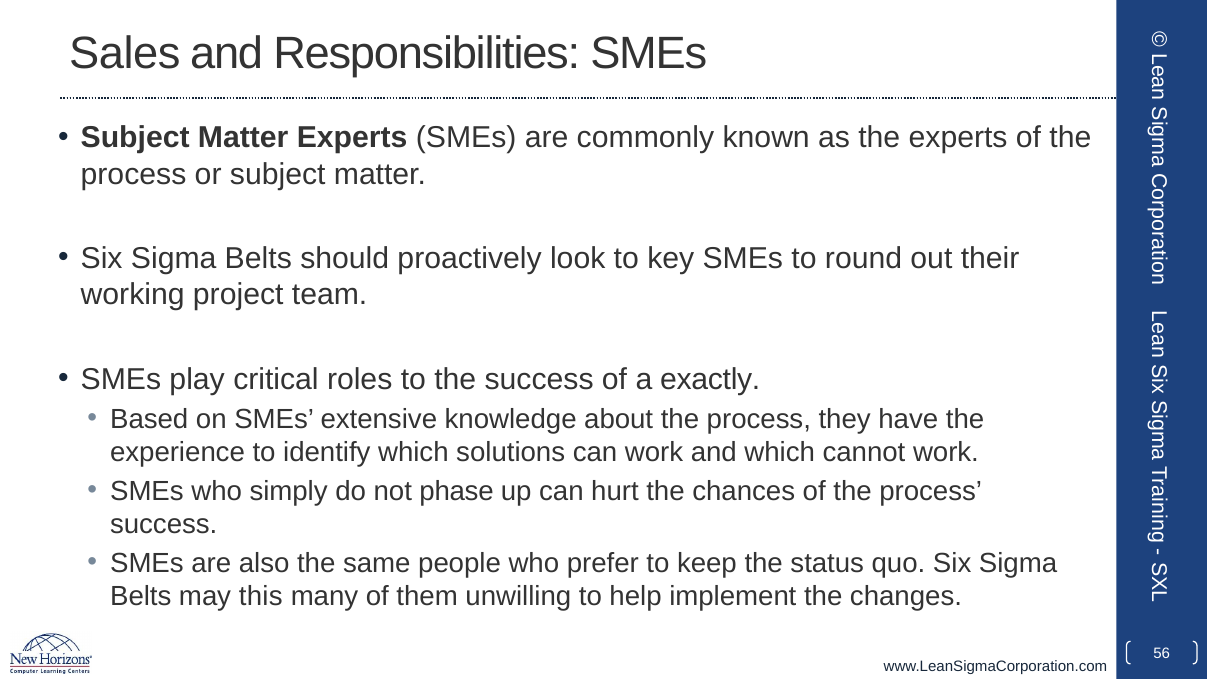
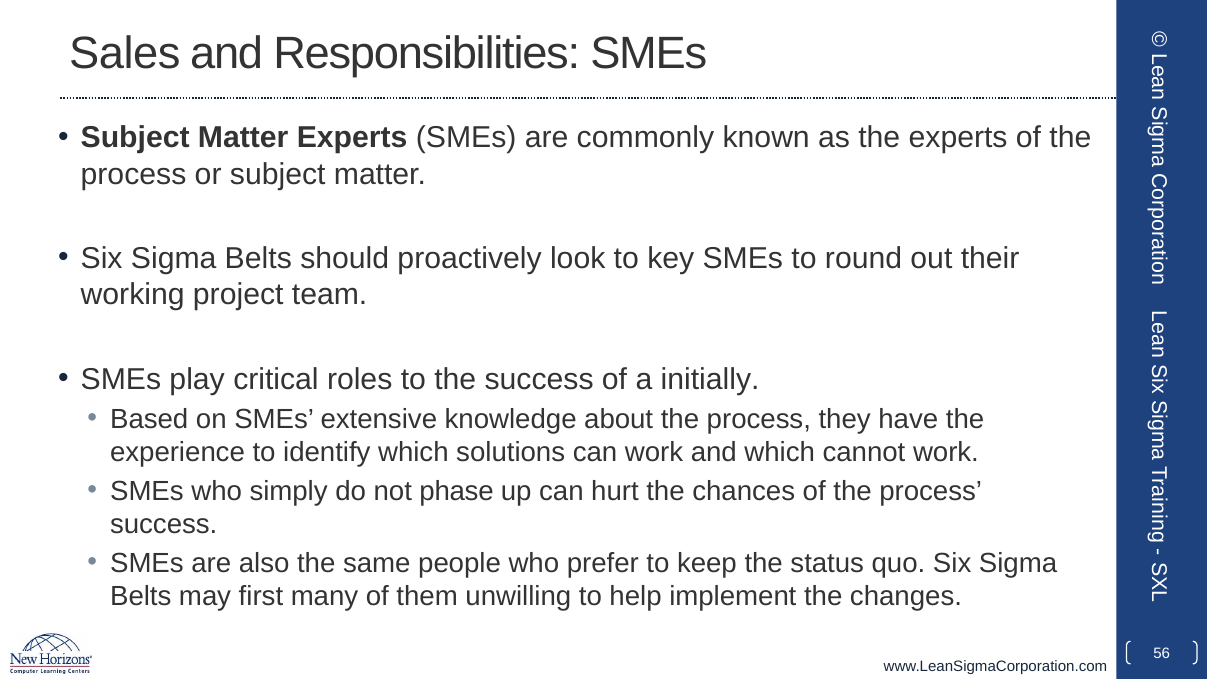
exactly: exactly -> initially (710, 379)
this: this -> first (261, 596)
